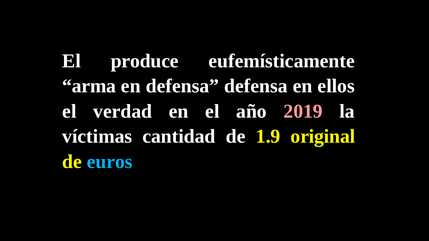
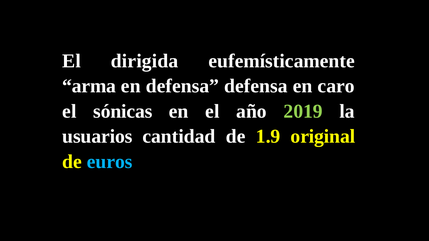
produce: produce -> dirigida (145, 61)
ellos: ellos -> caro (336, 86)
verdad: verdad -> sónicas (123, 111)
2019 colour: pink -> light green (303, 111)
víctimas: víctimas -> usuarios (97, 137)
